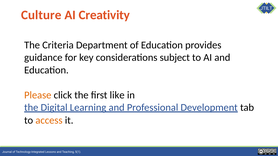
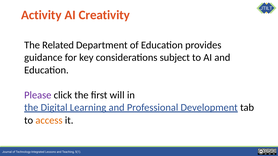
Culture: Culture -> Activity (41, 15)
Criteria: Criteria -> Related (58, 45)
Please colour: orange -> purple (38, 95)
like: like -> will (117, 95)
